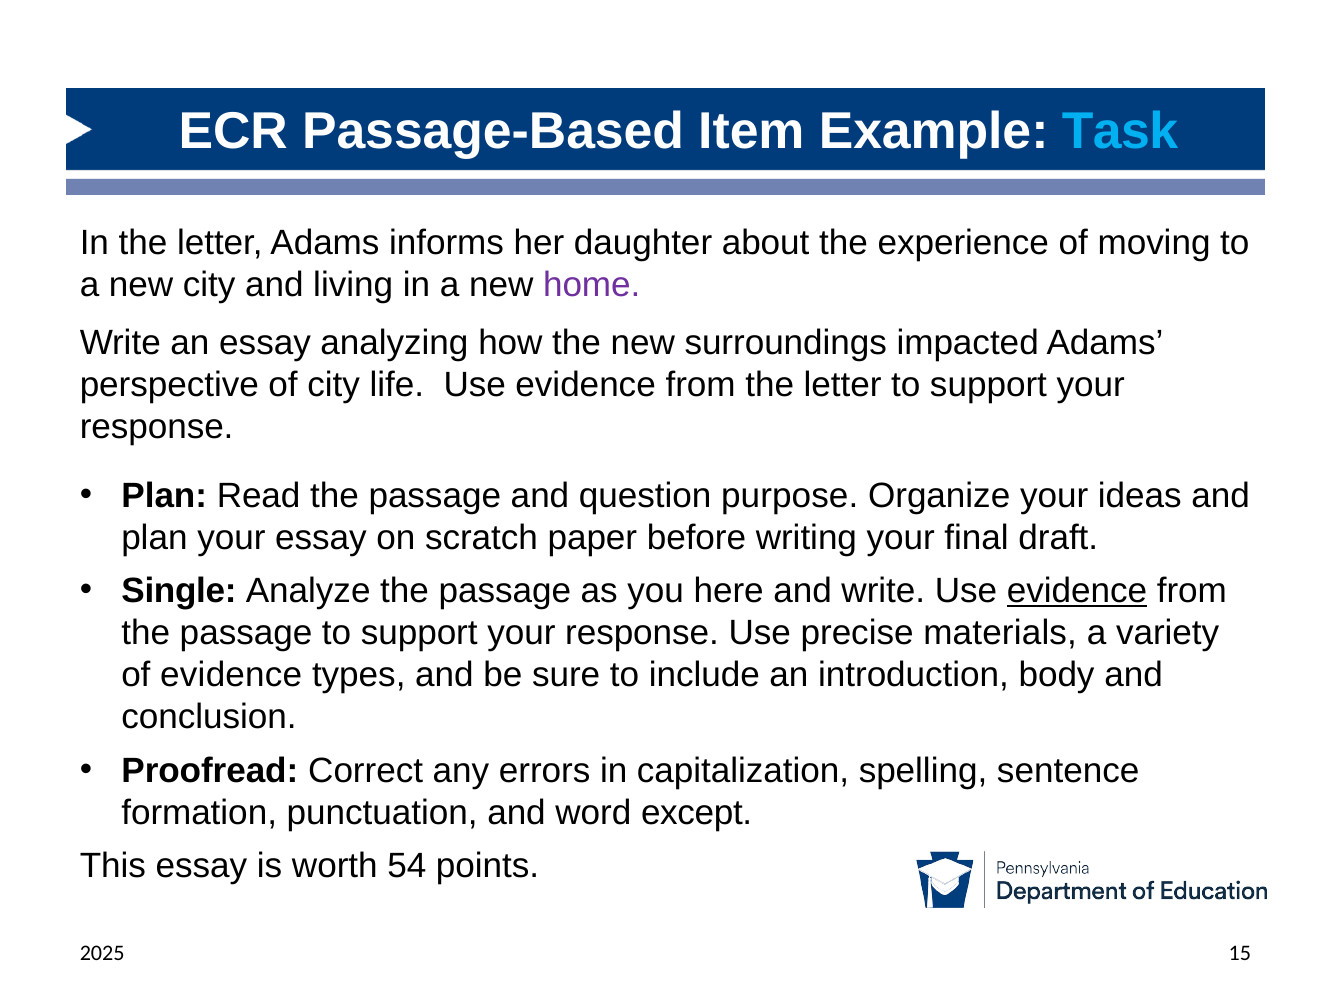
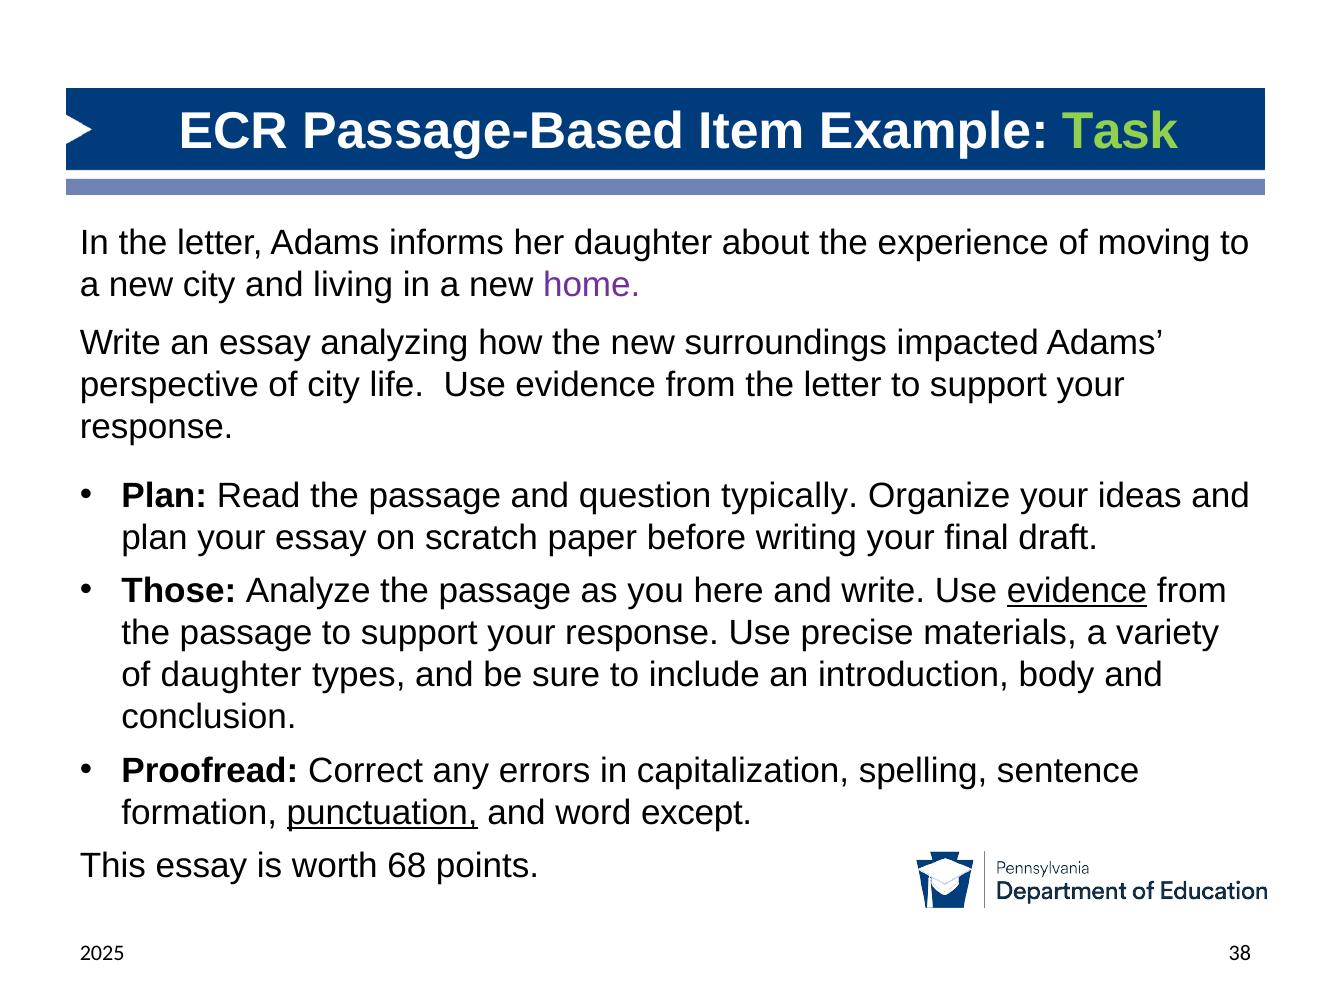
Task colour: light blue -> light green (1120, 131)
purpose: purpose -> typically (790, 496)
Single: Single -> Those (179, 591)
of evidence: evidence -> daughter (231, 675)
punctuation underline: none -> present (382, 813)
54: 54 -> 68 (407, 866)
15: 15 -> 38 (1240, 953)
